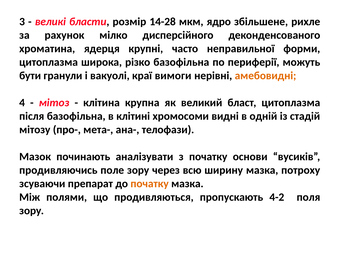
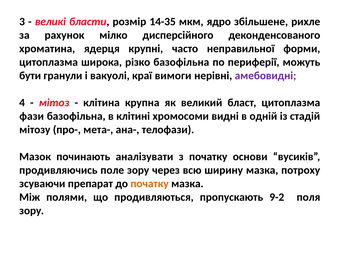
14-28: 14-28 -> 14-35 (163, 22)
амебовидні colour: orange -> purple (265, 76)
після: після -> фази (32, 116)
4-2: 4-2 -> 9-2 (277, 197)
